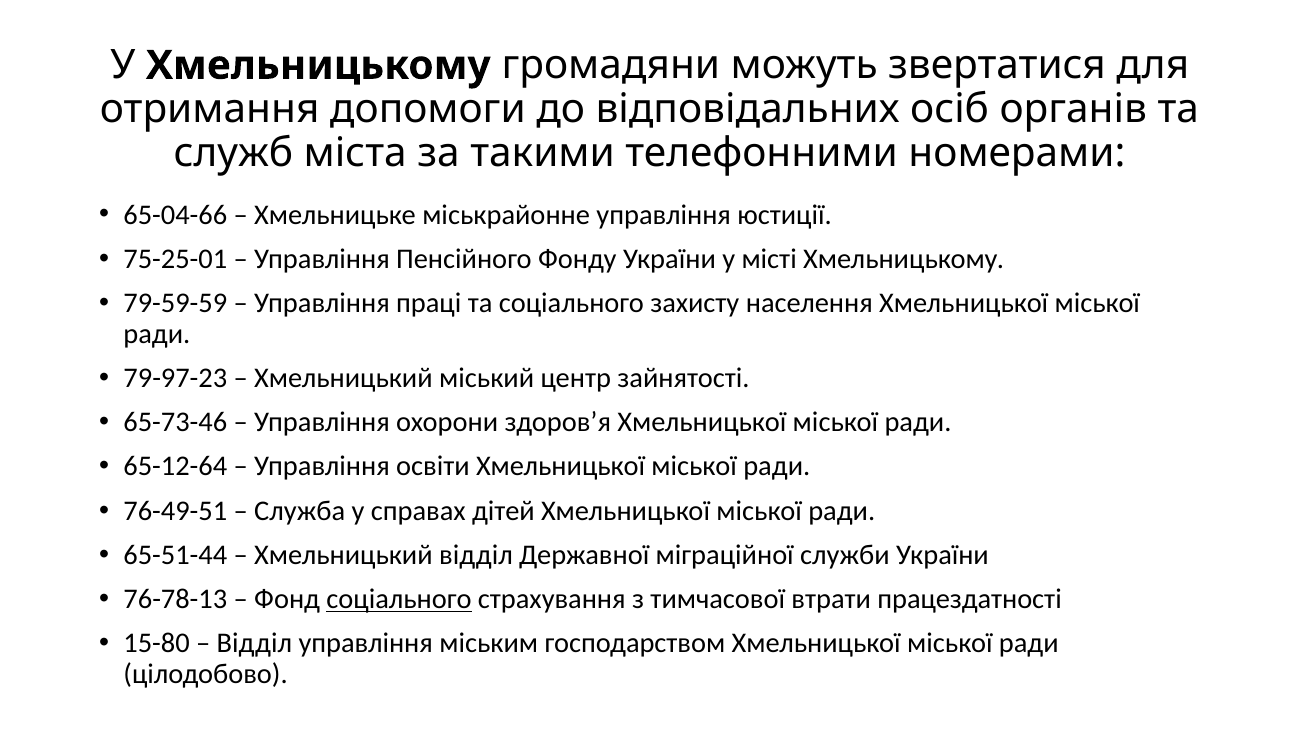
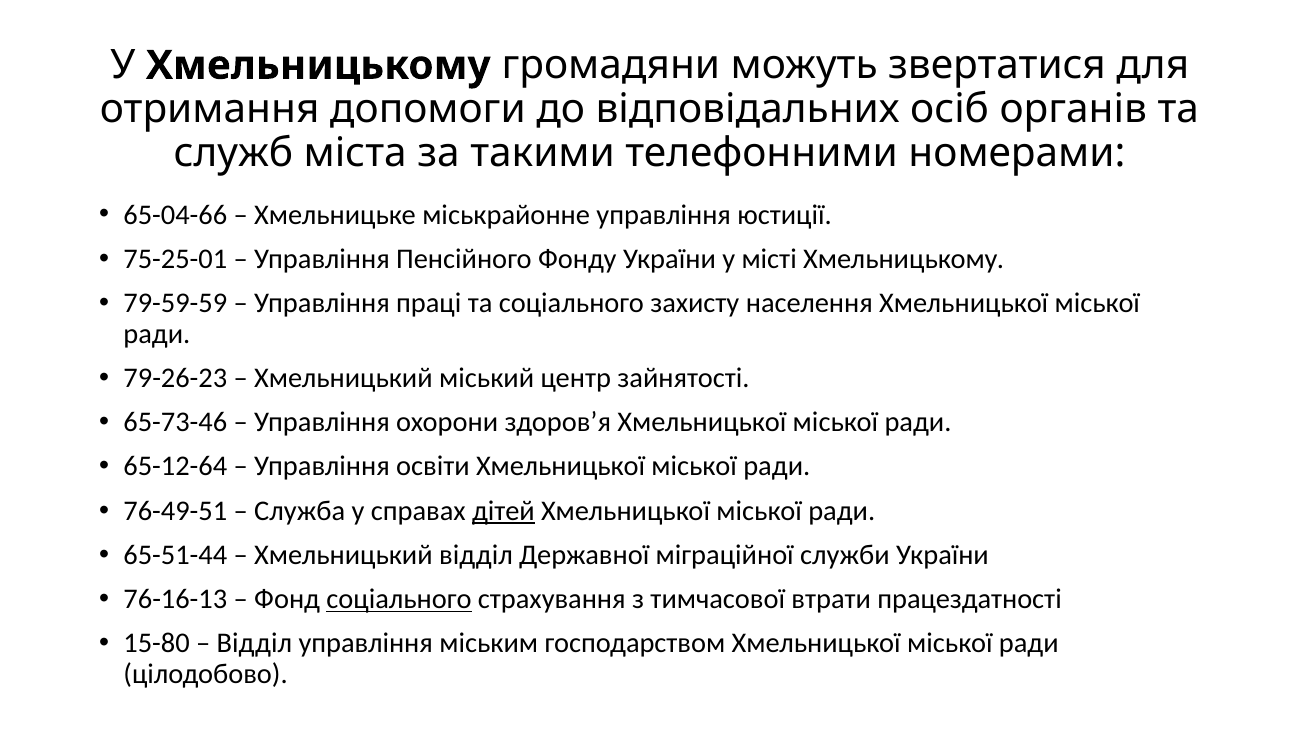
79-97-23: 79-97-23 -> 79-26-23 (175, 378)
дітей underline: none -> present (503, 511)
76-78-13: 76-78-13 -> 76-16-13 (175, 599)
